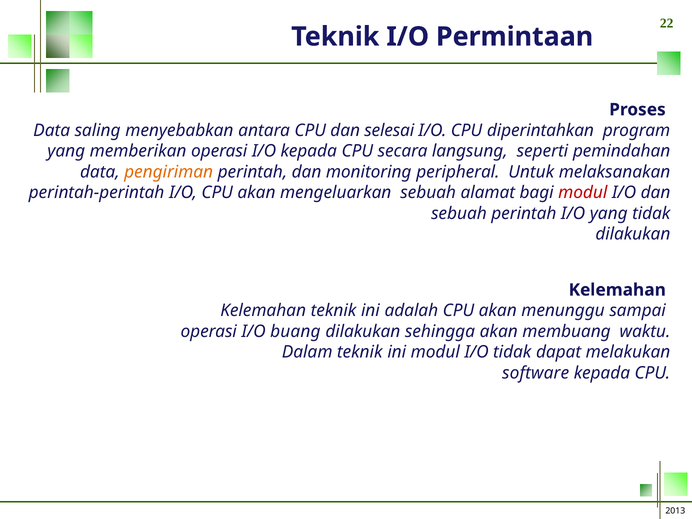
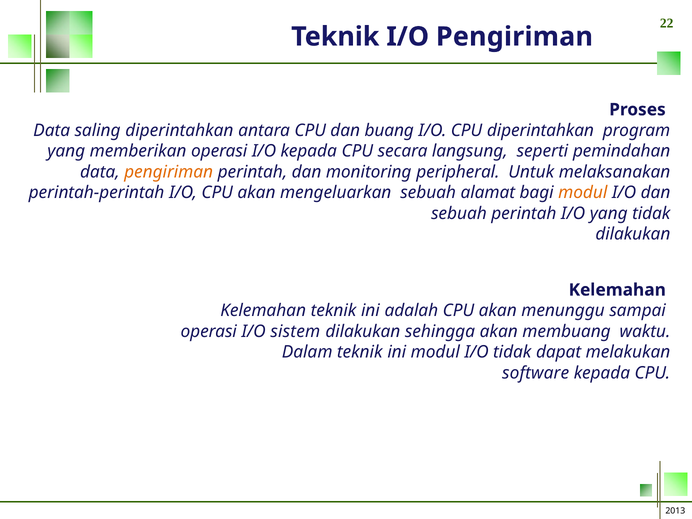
I/O Permintaan: Permintaan -> Pengiriman (514, 37)
saling menyebabkan: menyebabkan -> diperintahkan (179, 130)
selesai: selesai -> buang (389, 130)
modul colour: red -> orange (583, 193)
buang: buang -> sistem (295, 331)
